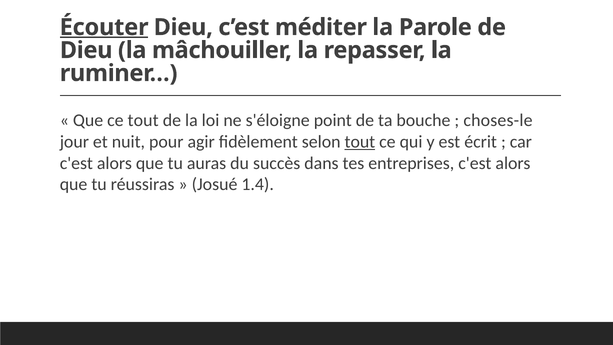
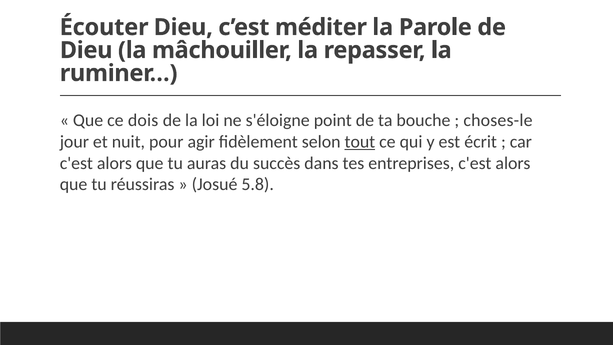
Écouter underline: present -> none (104, 27)
ce tout: tout -> dois (143, 120)
1.4: 1.4 -> 5.8 (258, 184)
